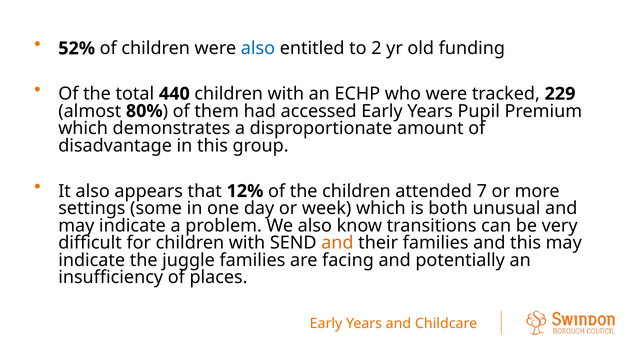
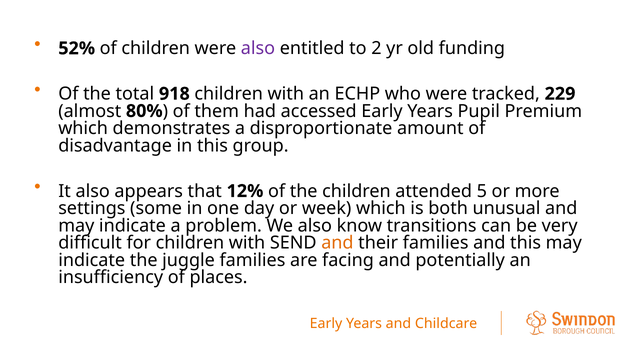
also colour: blue -> purple (258, 48)
440: 440 -> 918 (174, 94)
7: 7 -> 5 (482, 191)
